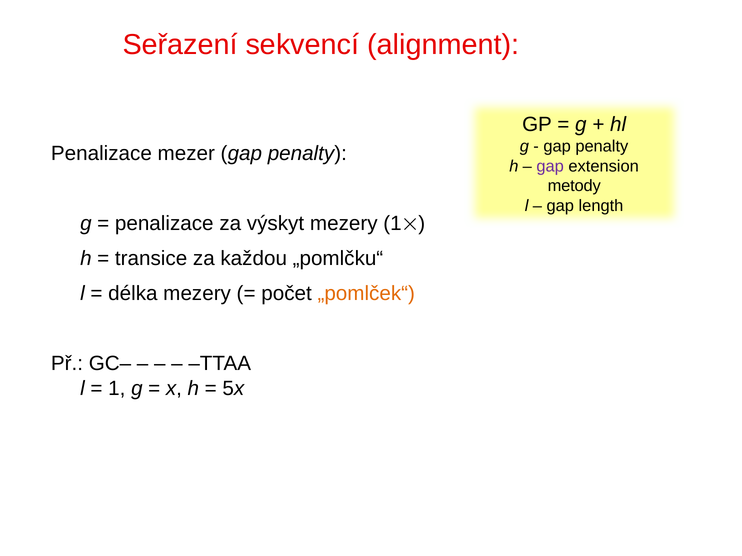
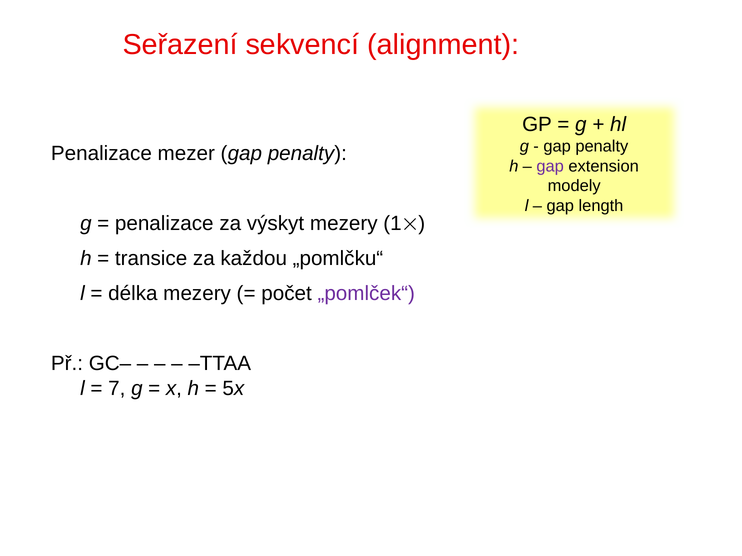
metody: metody -> modely (574, 186)
„pomlček“ colour: orange -> purple (366, 294)
1: 1 -> 7 (117, 389)
